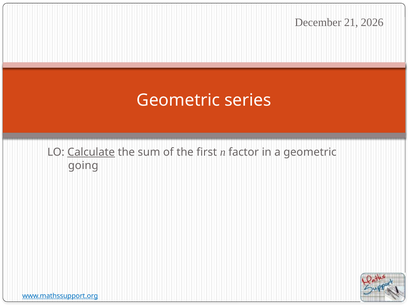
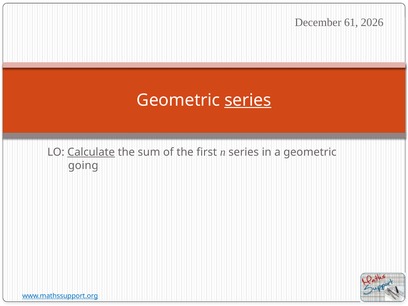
21: 21 -> 61 (351, 22)
series underline: none -> present (248, 100)
n factor: factor -> series (244, 152)
